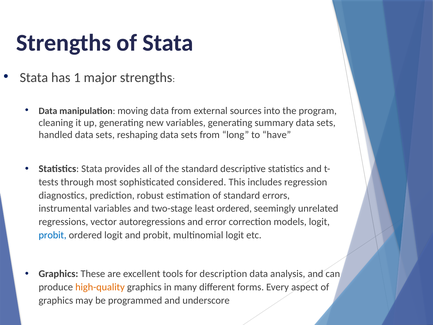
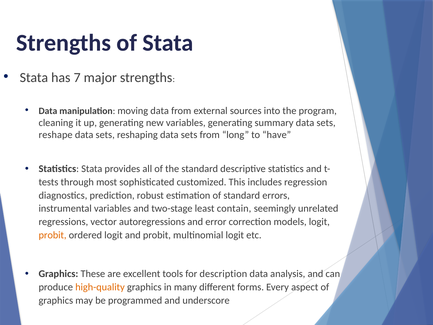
1: 1 -> 7 (77, 77)
handled: handled -> reshape (56, 135)
considered: considered -> customized (202, 182)
least ordered: ordered -> contain (234, 208)
probit colour: blue -> orange (53, 235)
